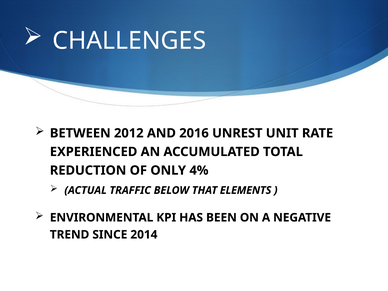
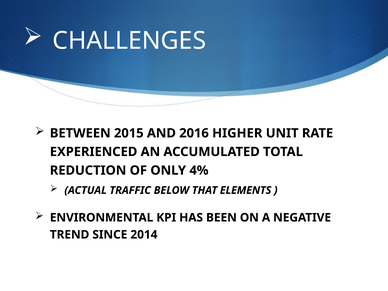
2012: 2012 -> 2015 (129, 133)
UNREST: UNREST -> HIGHER (237, 133)
